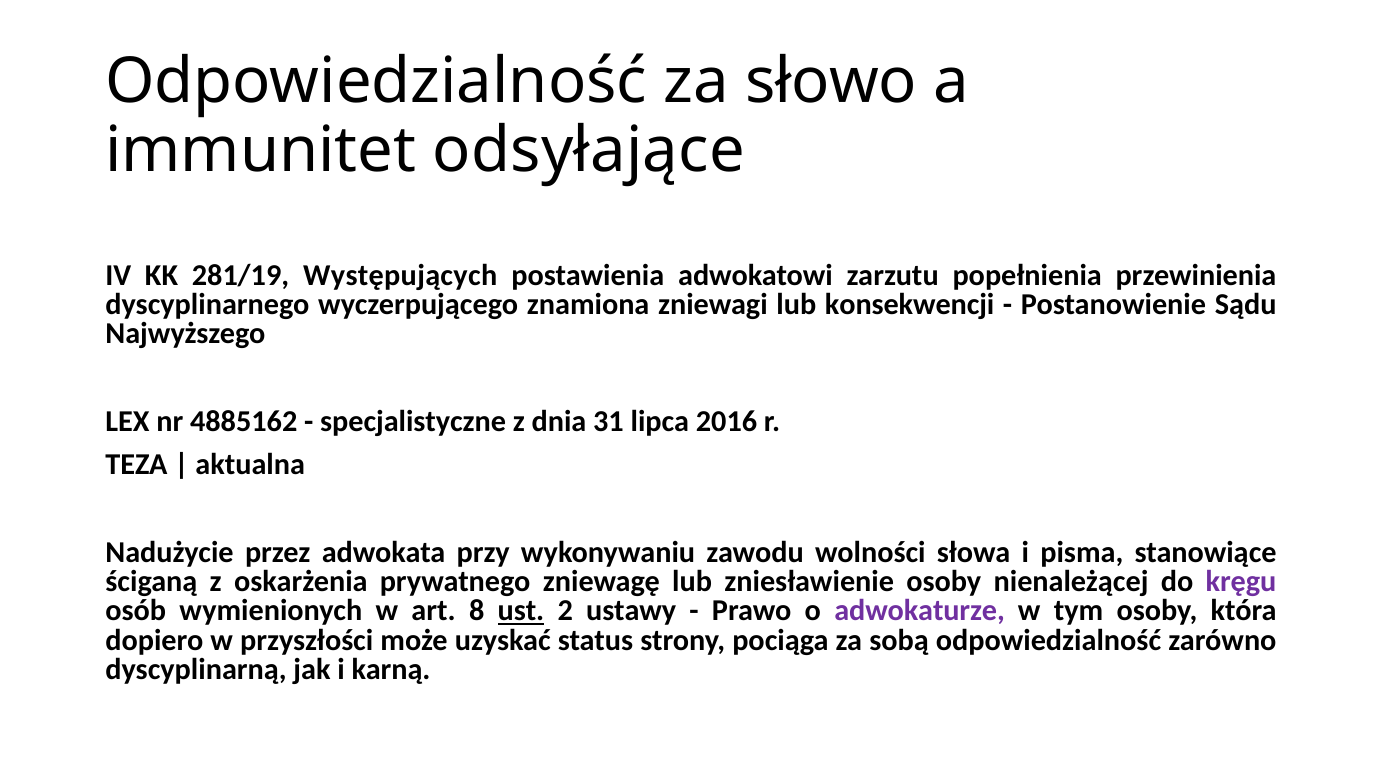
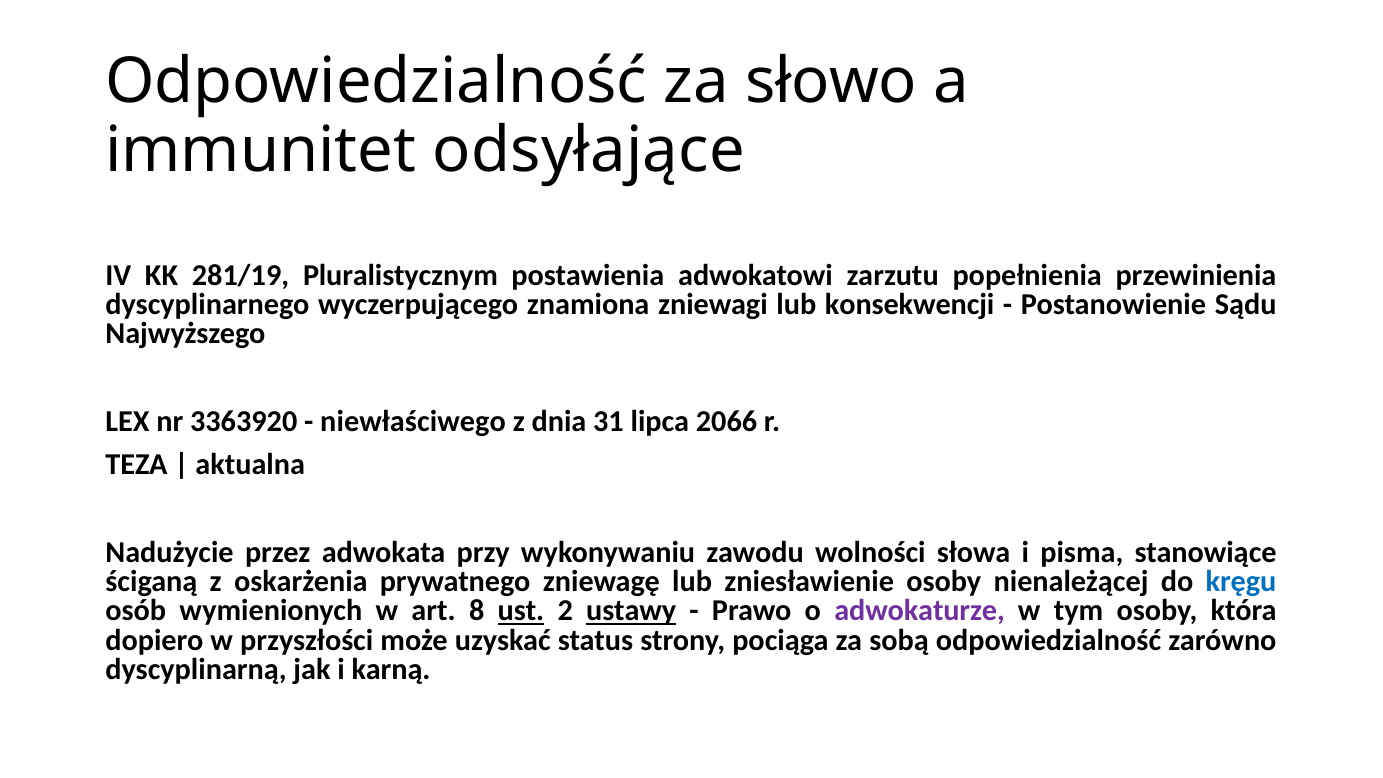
Występujących: Występujących -> Pluralistycznym (400, 275)
4885162: 4885162 -> 3363920 (244, 422)
specjalistyczne: specjalistyczne -> niewłaściwego (413, 422)
2016: 2016 -> 2066 (727, 422)
kręgu colour: purple -> blue (1241, 582)
ustawy underline: none -> present (631, 611)
